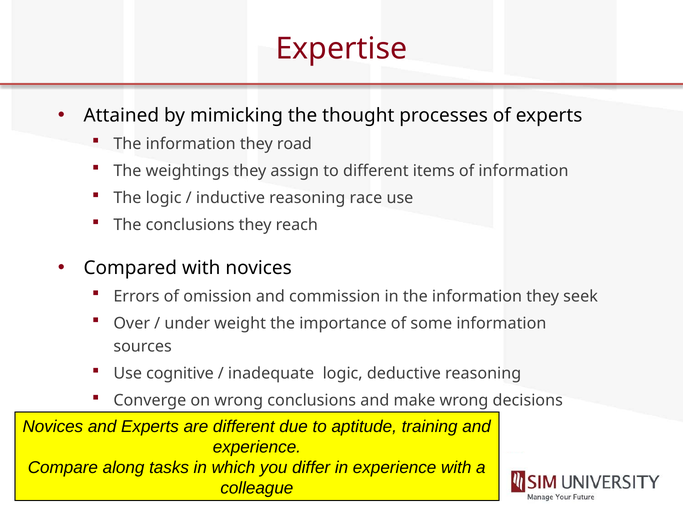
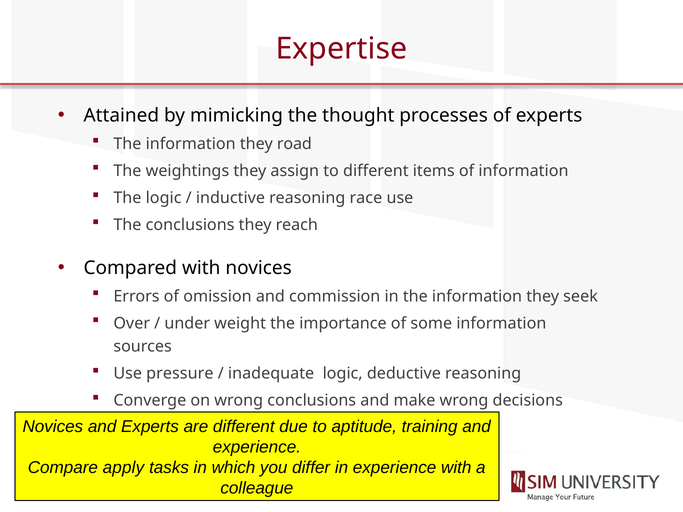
cognitive: cognitive -> pressure (180, 374)
along: along -> apply (123, 468)
